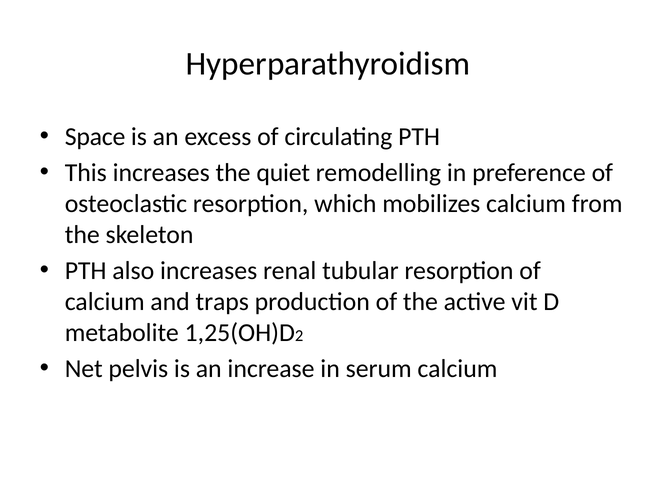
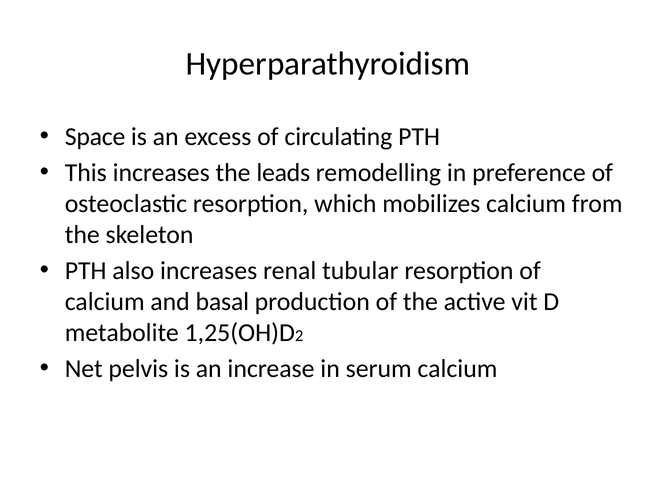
quiet: quiet -> leads (283, 173)
traps: traps -> basal (222, 302)
